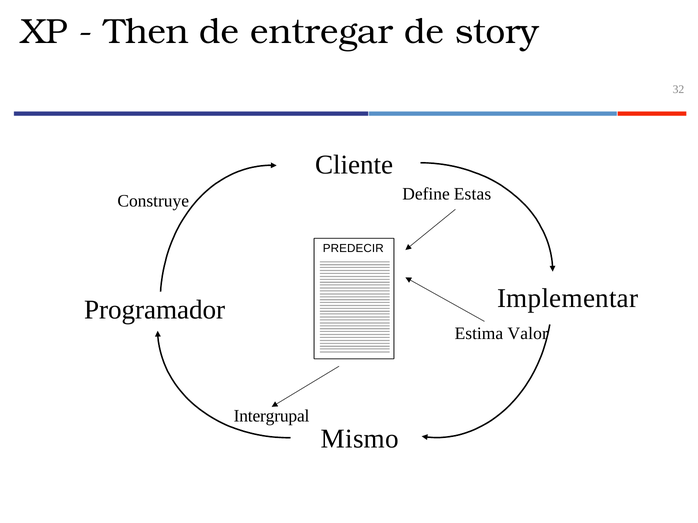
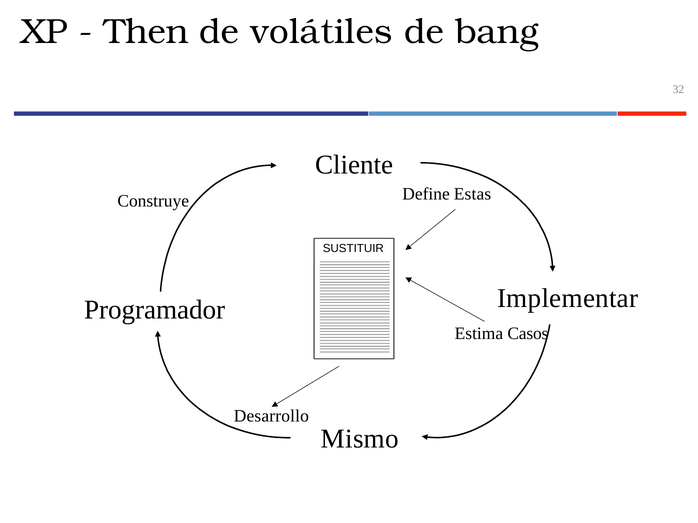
entregar: entregar -> volátiles (322, 32)
story: story -> bang (497, 32)
PREDECIR: PREDECIR -> SUSTITUIR (353, 249)
Valor: Valor -> Casos (528, 334)
Intergrupal: Intergrupal -> Desarrollo (271, 416)
